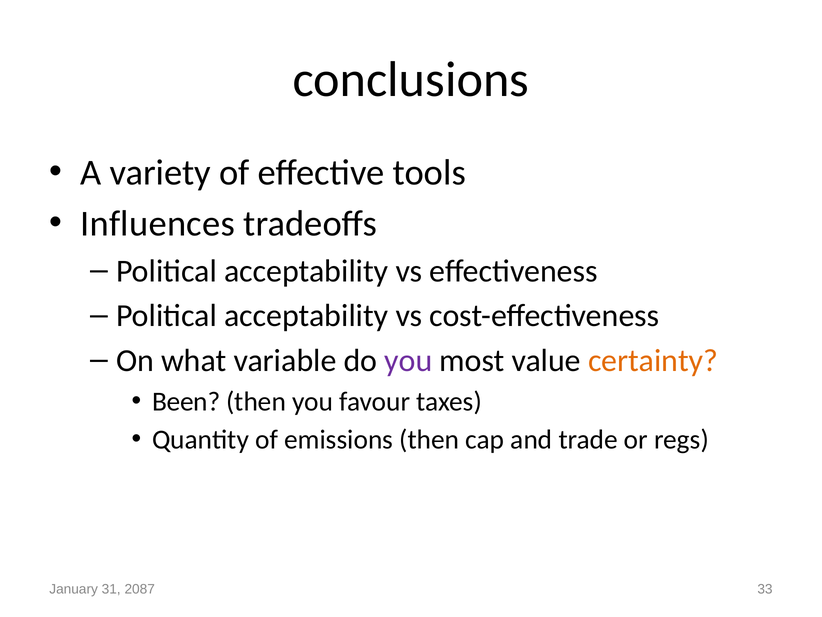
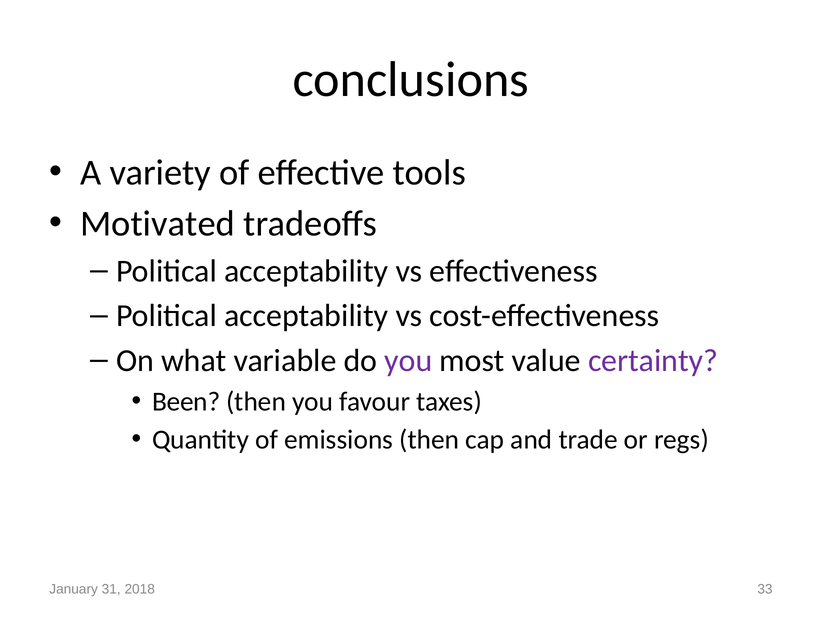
Influences: Influences -> Motivated (158, 224)
certainty colour: orange -> purple (653, 360)
2087: 2087 -> 2018 (140, 589)
